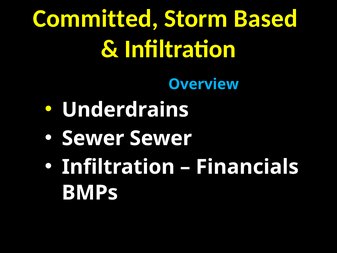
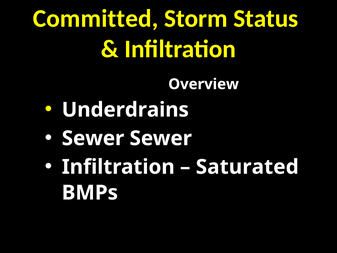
Based: Based -> Status (266, 19)
Overview colour: light blue -> white (204, 84)
Financials: Financials -> Saturated (247, 167)
